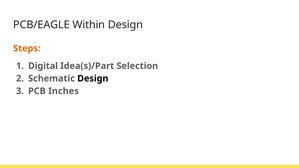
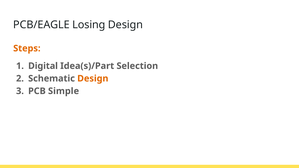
Within: Within -> Losing (89, 25)
Design colour: black -> orange (93, 79)
Inches: Inches -> Simple (64, 91)
